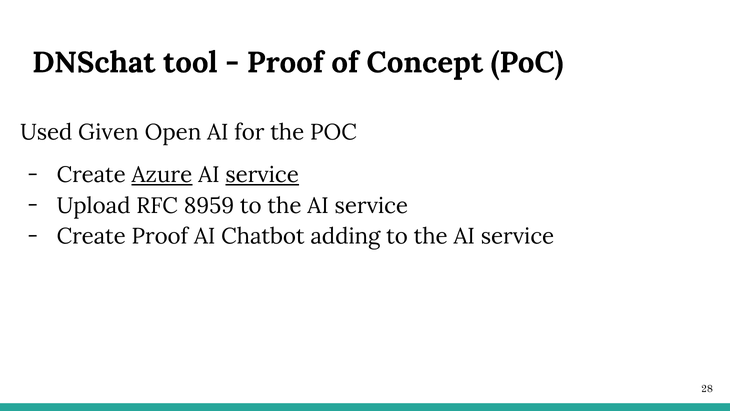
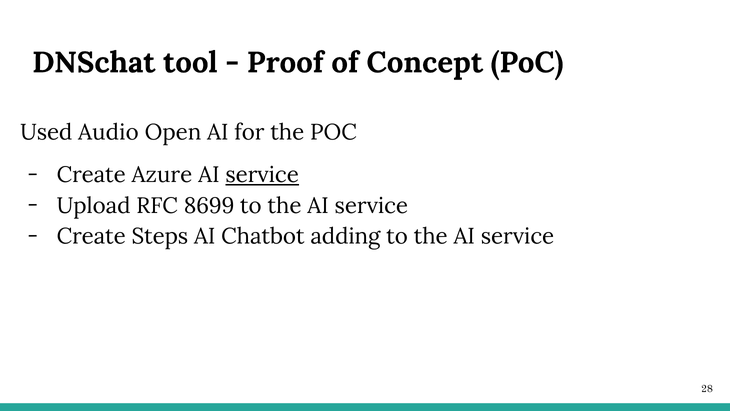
Given: Given -> Audio (108, 132)
Azure underline: present -> none (162, 175)
8959: 8959 -> 8699 (209, 206)
Create Proof: Proof -> Steps (160, 236)
